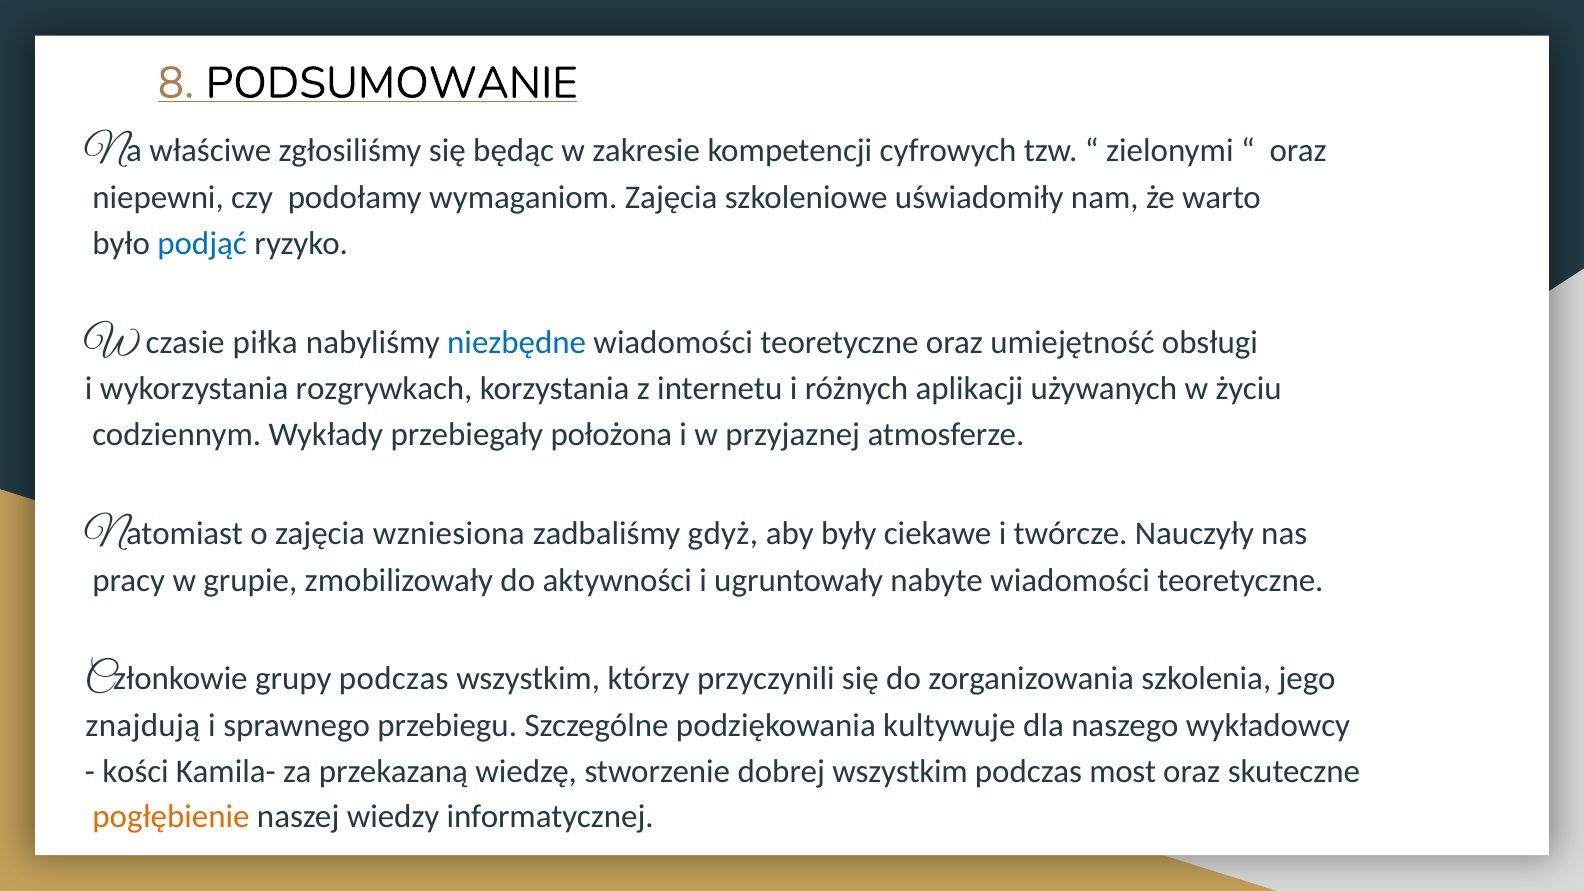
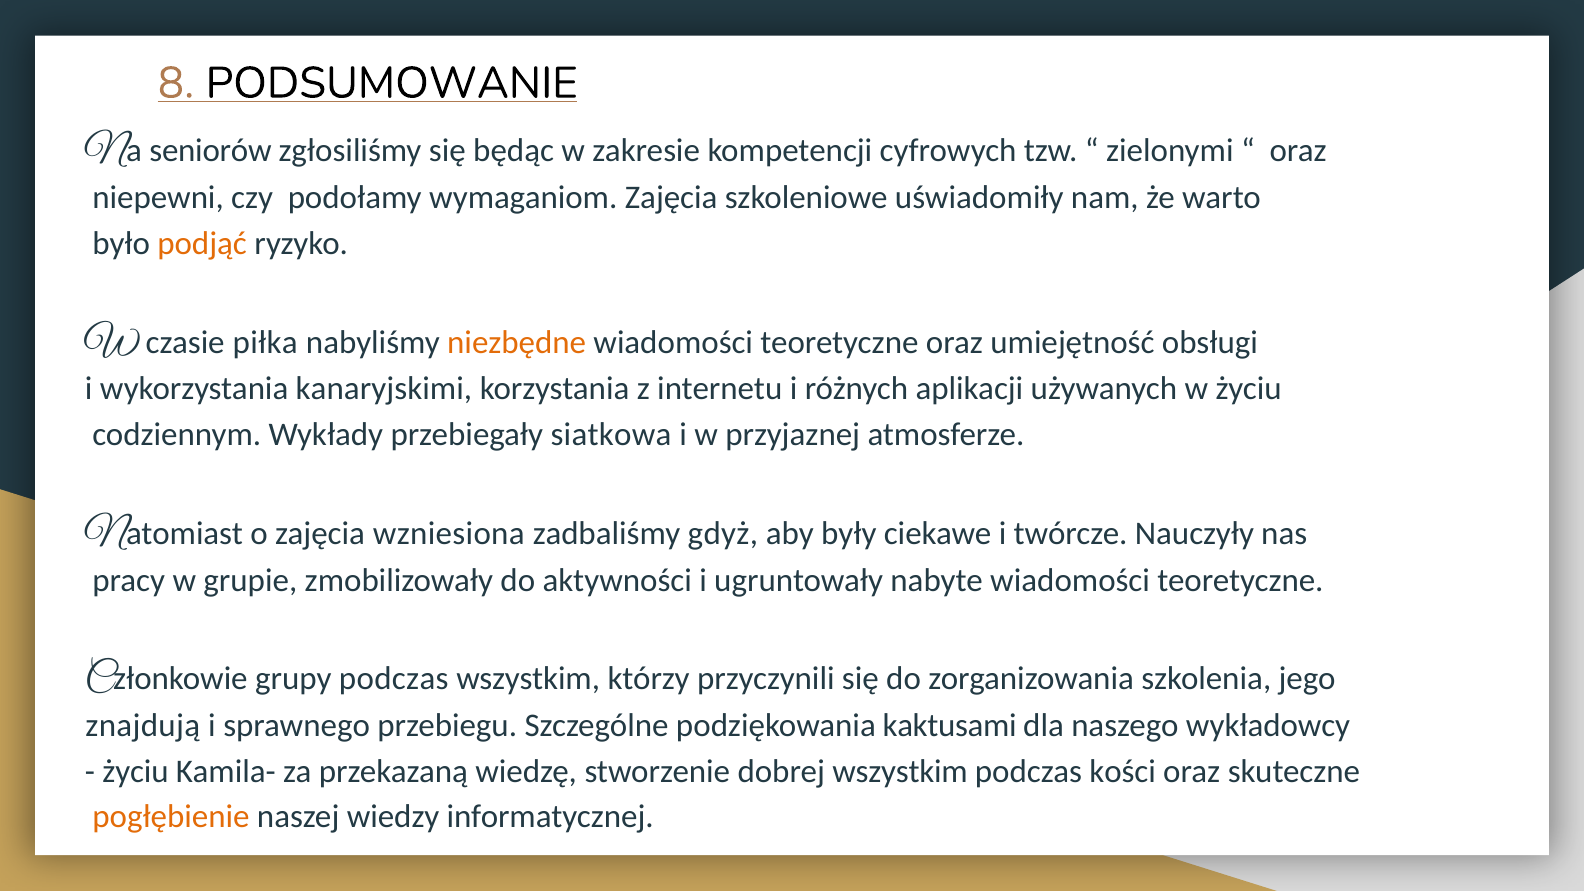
właściwe: właściwe -> seniorów (210, 151)
podjąć colour: blue -> orange (202, 243)
niezbędne colour: blue -> orange (517, 342)
rozgrywkach: rozgrywkach -> kanaryjskimi (384, 389)
położona: położona -> siatkowa (611, 435)
kultywuje: kultywuje -> kaktusami (950, 726)
kości: kości -> życiu (136, 771)
most: most -> kości (1123, 771)
